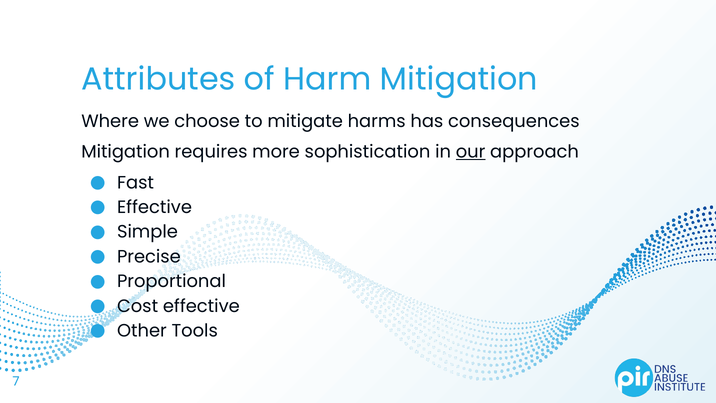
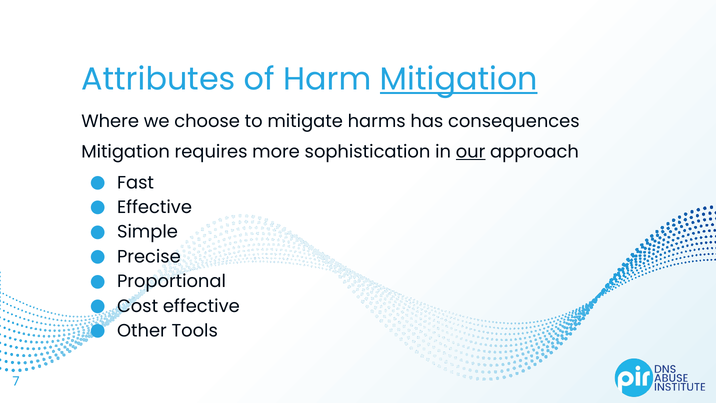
Mitigation underline: none -> present (459, 79)
